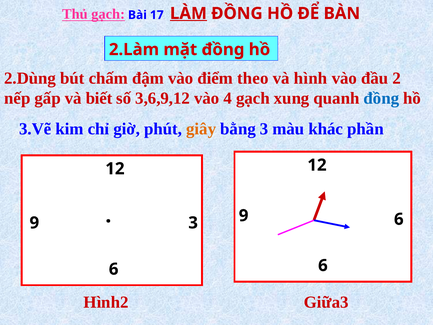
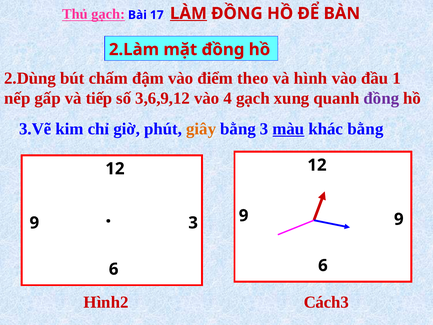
2: 2 -> 1 (397, 78)
biết: biết -> tiếp (99, 98)
đồng colour: blue -> purple (381, 98)
màu underline: none -> present (288, 129)
khác phần: phần -> bằng (365, 129)
3 6: 6 -> 9 (399, 219)
Giữa3: Giữa3 -> Cách3 (326, 302)
